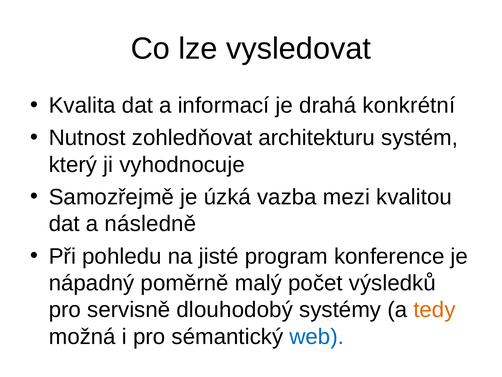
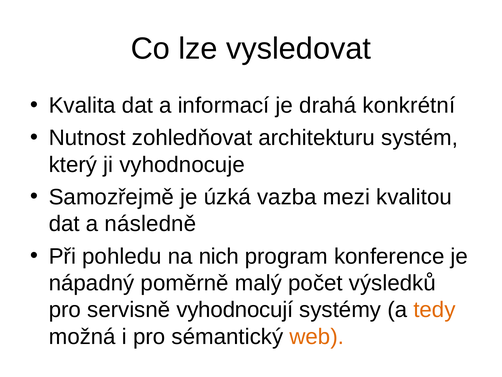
jisté: jisté -> nich (219, 256)
dlouhodobý: dlouhodobý -> vyhodnocují (235, 310)
web colour: blue -> orange (317, 336)
